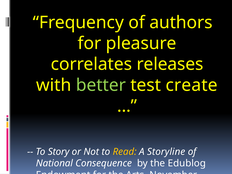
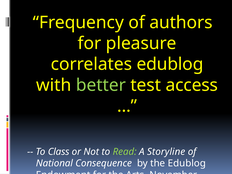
correlates releases: releases -> edublog (170, 64)
create: create -> access (192, 85)
Story: Story -> Class (59, 152)
Read colour: yellow -> light green (125, 152)
